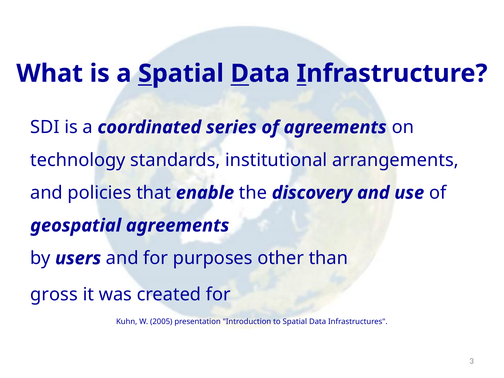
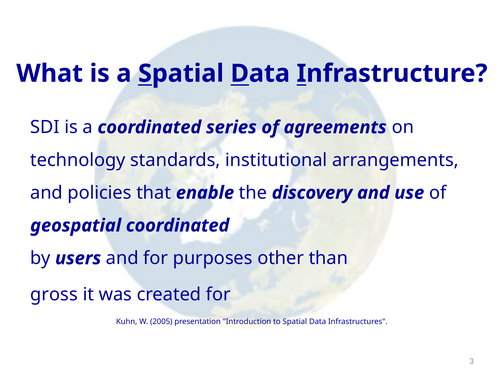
geospatial agreements: agreements -> coordinated (178, 226)
